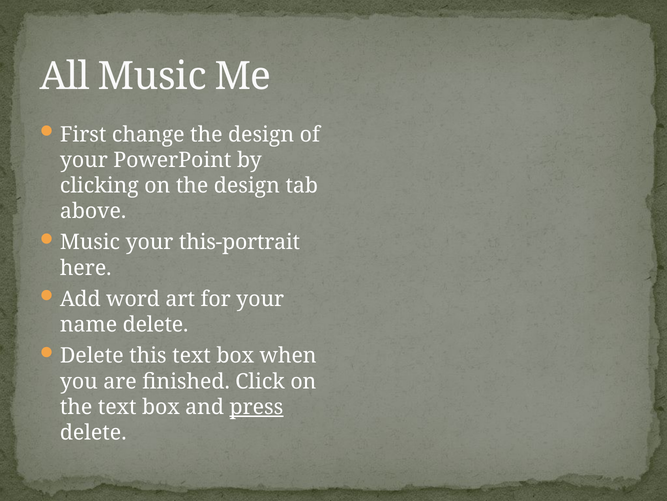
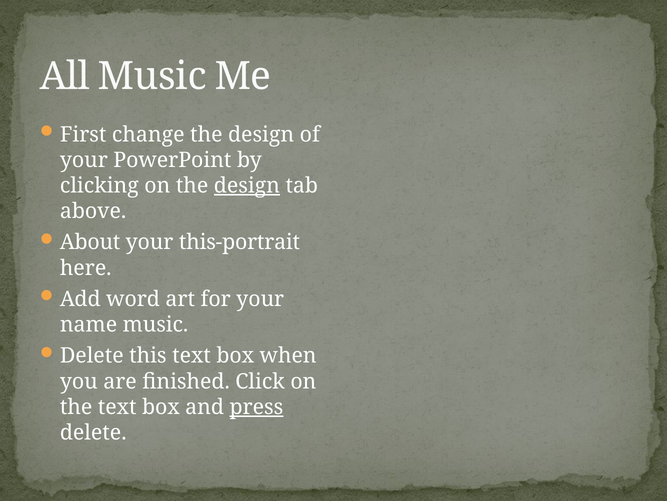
design underline: none -> present (247, 185)
Music: Music -> About (90, 242)
name delete: delete -> music (156, 324)
